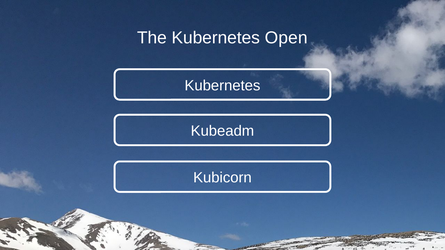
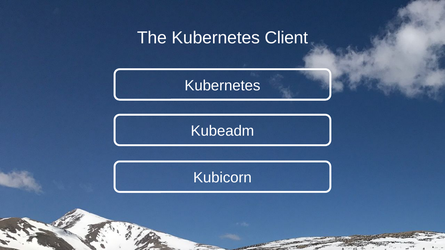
Open: Open -> Client (286, 38)
